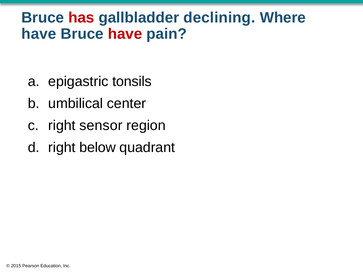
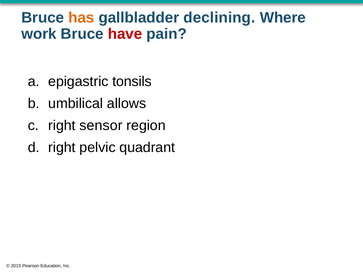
has colour: red -> orange (81, 18)
have: have -> work (39, 34)
center: center -> allows (127, 104)
below: below -> pelvic (98, 148)
